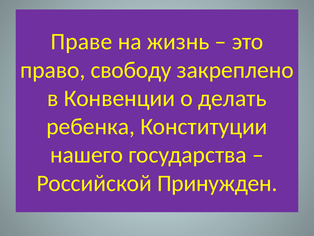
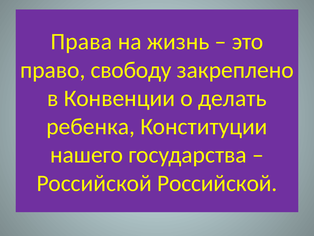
Праве: Праве -> Права (81, 42)
Российской Принужден: Принужден -> Российской (217, 183)
